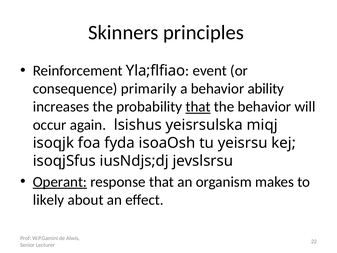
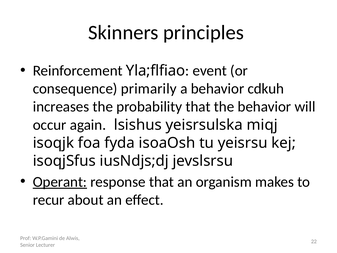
ability: ability -> cdkuh (266, 89)
that underline: present -> none (198, 107)
likely: likely -> recur (49, 200)
